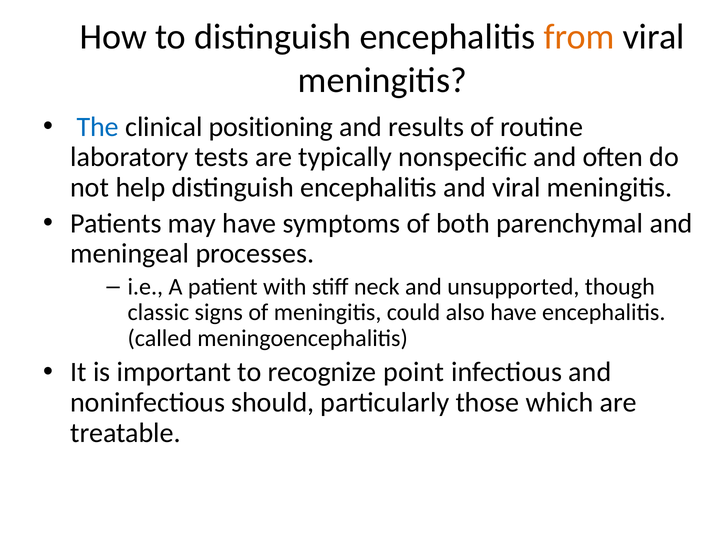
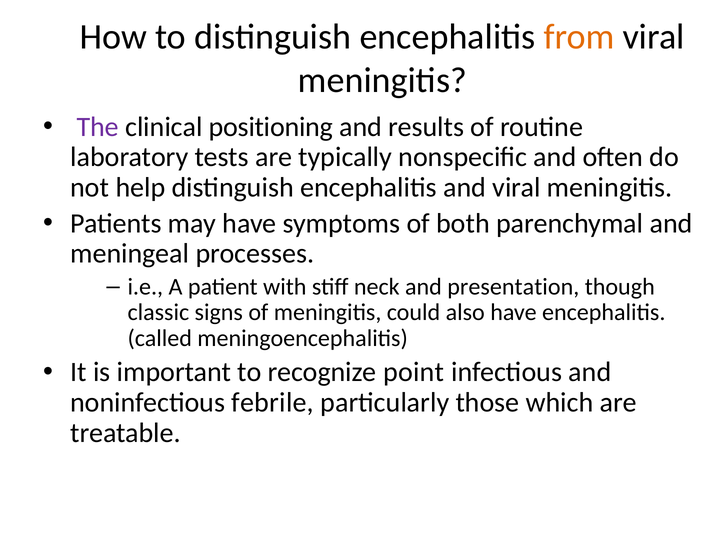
The colour: blue -> purple (98, 127)
unsupported: unsupported -> presentation (513, 287)
should: should -> febrile (273, 403)
